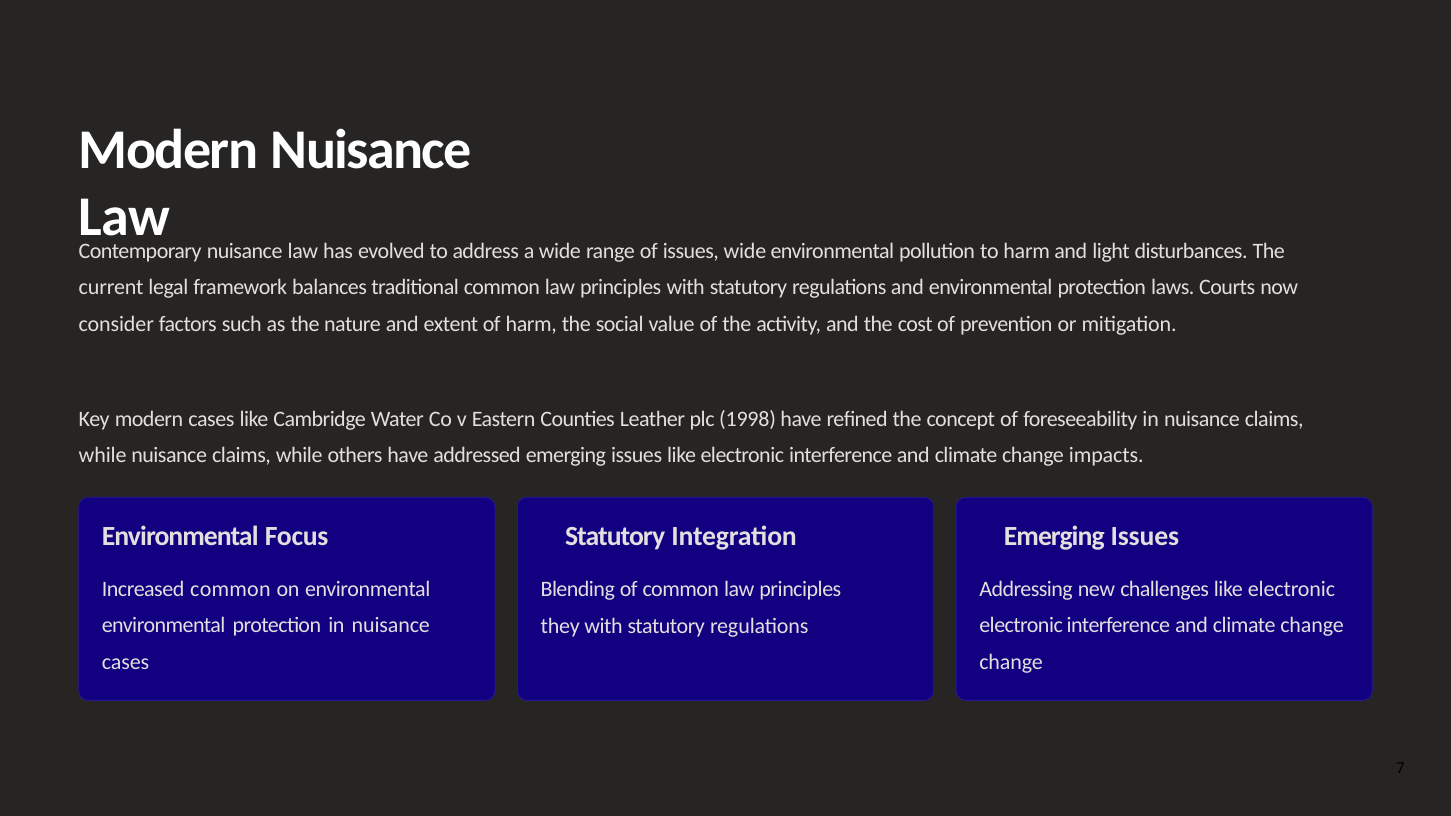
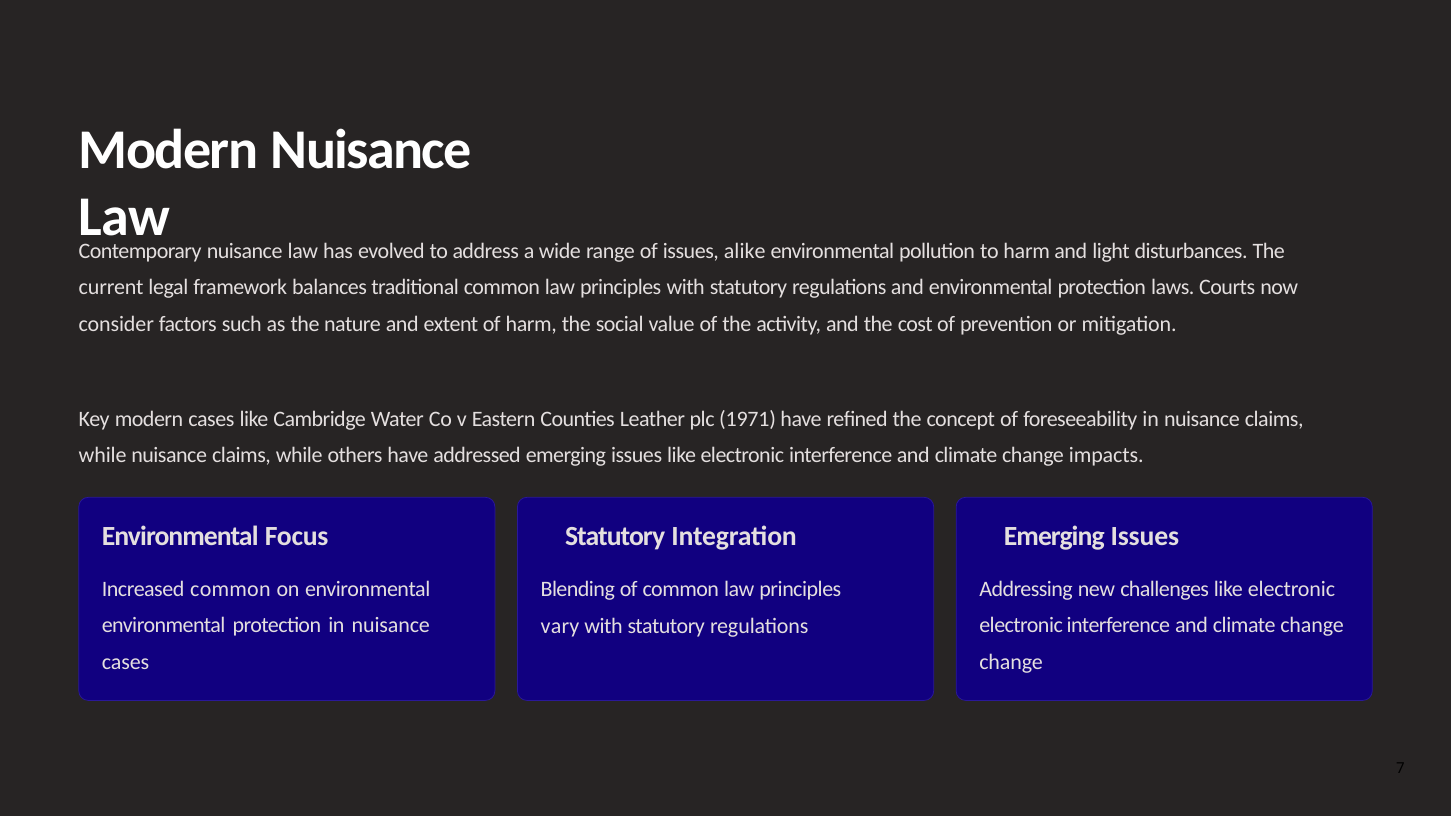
issues wide: wide -> alike (745, 251)
1998: 1998 -> 1971 (748, 419)
they: they -> vary (560, 626)
